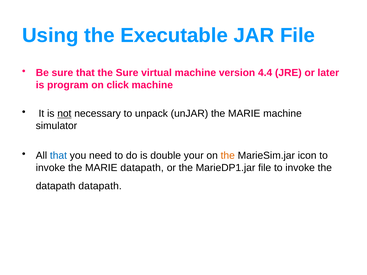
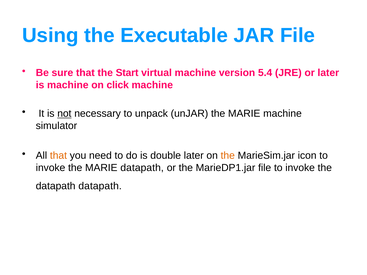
the Sure: Sure -> Start (127, 73)
4.4: 4.4 -> 5.4 (265, 73)
is program: program -> machine (68, 85)
that colour: blue -> orange (58, 156)
double your: your -> later (194, 156)
